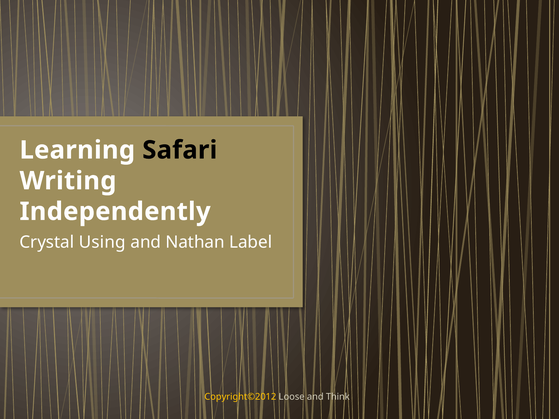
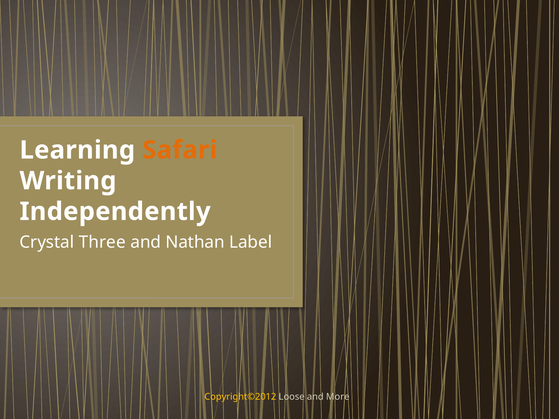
Safari colour: black -> orange (180, 150)
Using: Using -> Three (102, 243)
Think: Think -> More (338, 397)
